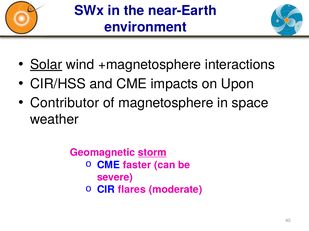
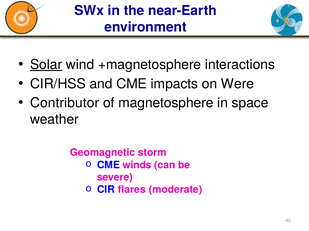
Upon: Upon -> Were (238, 84)
storm underline: present -> none (152, 153)
faster: faster -> winds (137, 165)
